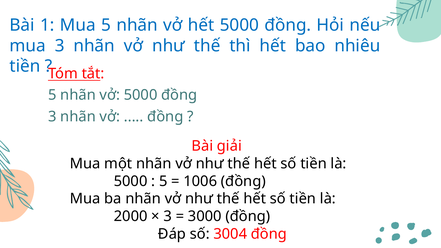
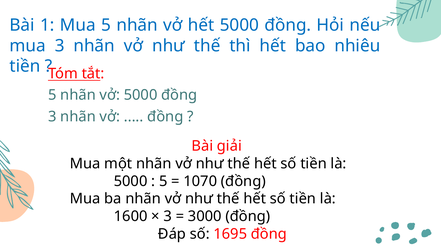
1006: 1006 -> 1070 (200, 181)
2000: 2000 -> 1600 (131, 216)
3004: 3004 -> 1695 (230, 234)
